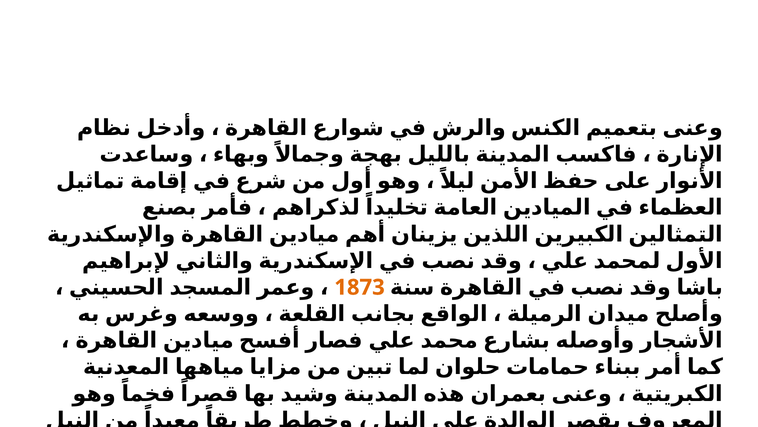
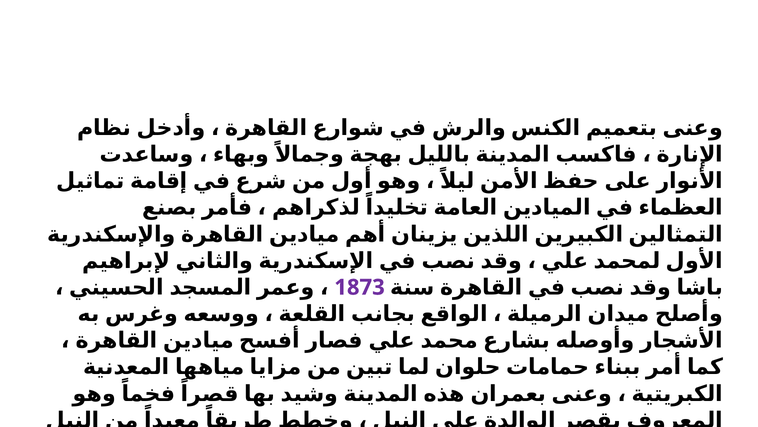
1873 colour: orange -> purple (360, 287)
